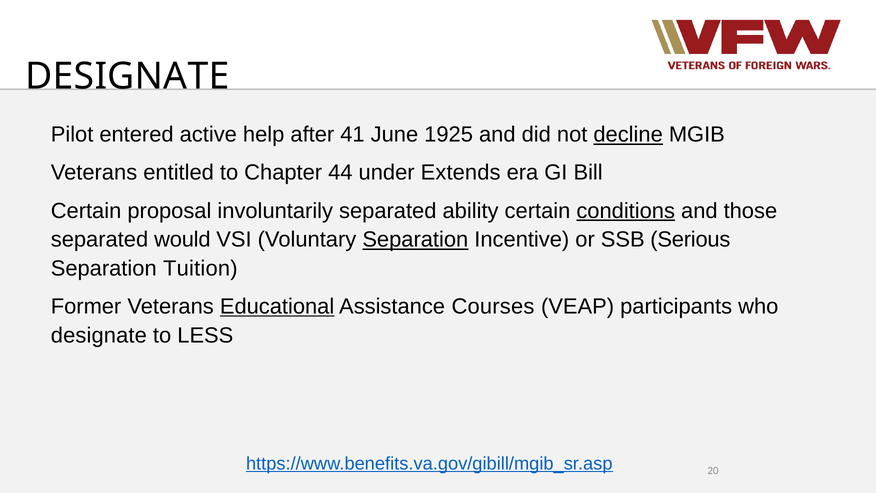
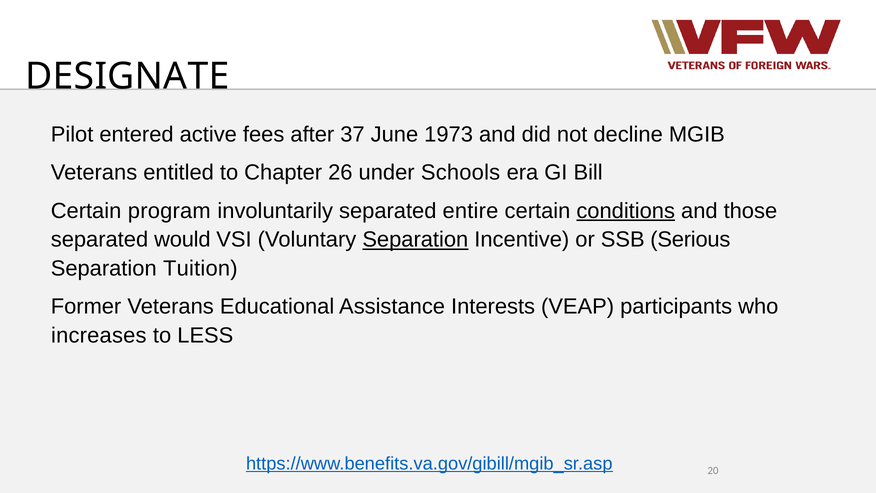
help: help -> fees (264, 135)
41: 41 -> 37 (352, 135)
1925: 1925 -> 1973 (449, 135)
decline underline: present -> none (628, 135)
44: 44 -> 26 (340, 173)
Extends: Extends -> Schools (461, 173)
proposal: proposal -> program (169, 211)
ability: ability -> entire (470, 211)
Educational underline: present -> none (277, 306)
Courses: Courses -> Interests (493, 306)
designate: designate -> increases (99, 335)
